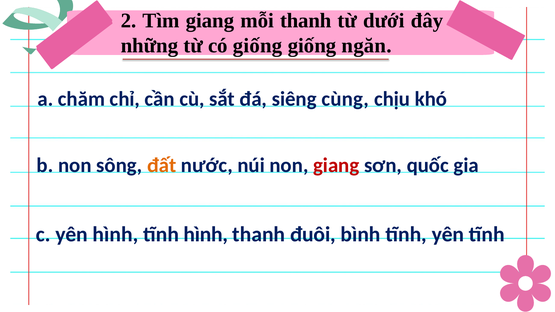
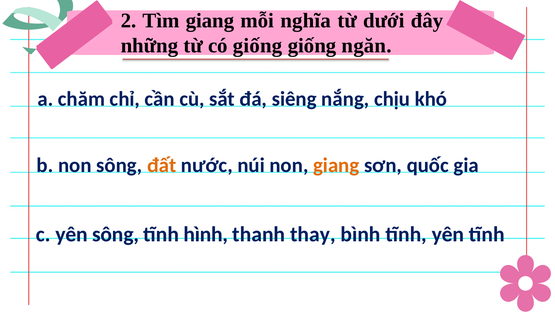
mỗi thanh: thanh -> nghĩa (306, 21)
cùng: cùng -> nắng (345, 99)
giang colour: red -> orange (336, 166)
yên hình: hình -> sông (116, 235)
đuôi: đuôi -> thay (313, 235)
